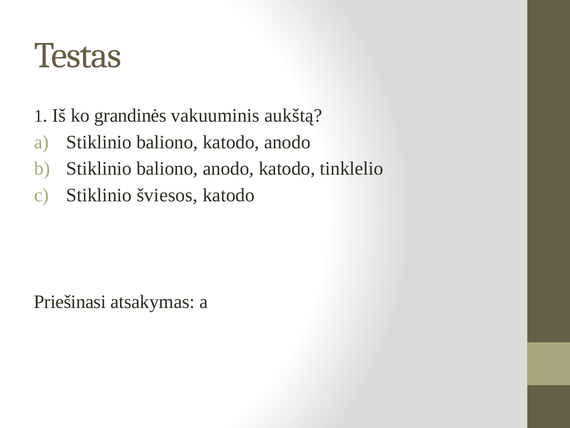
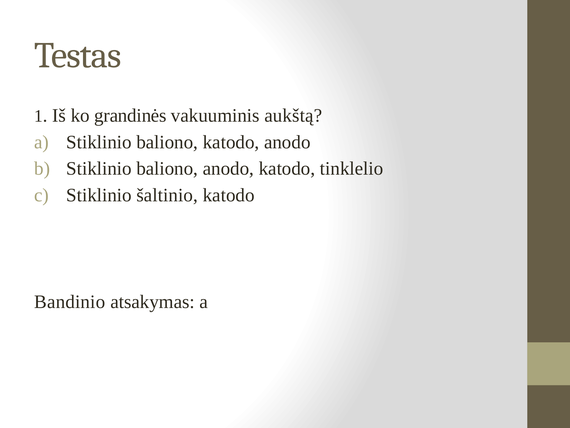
šviesos: šviesos -> šaltinio (167, 195)
Priešinasi: Priešinasi -> Bandinio (70, 301)
